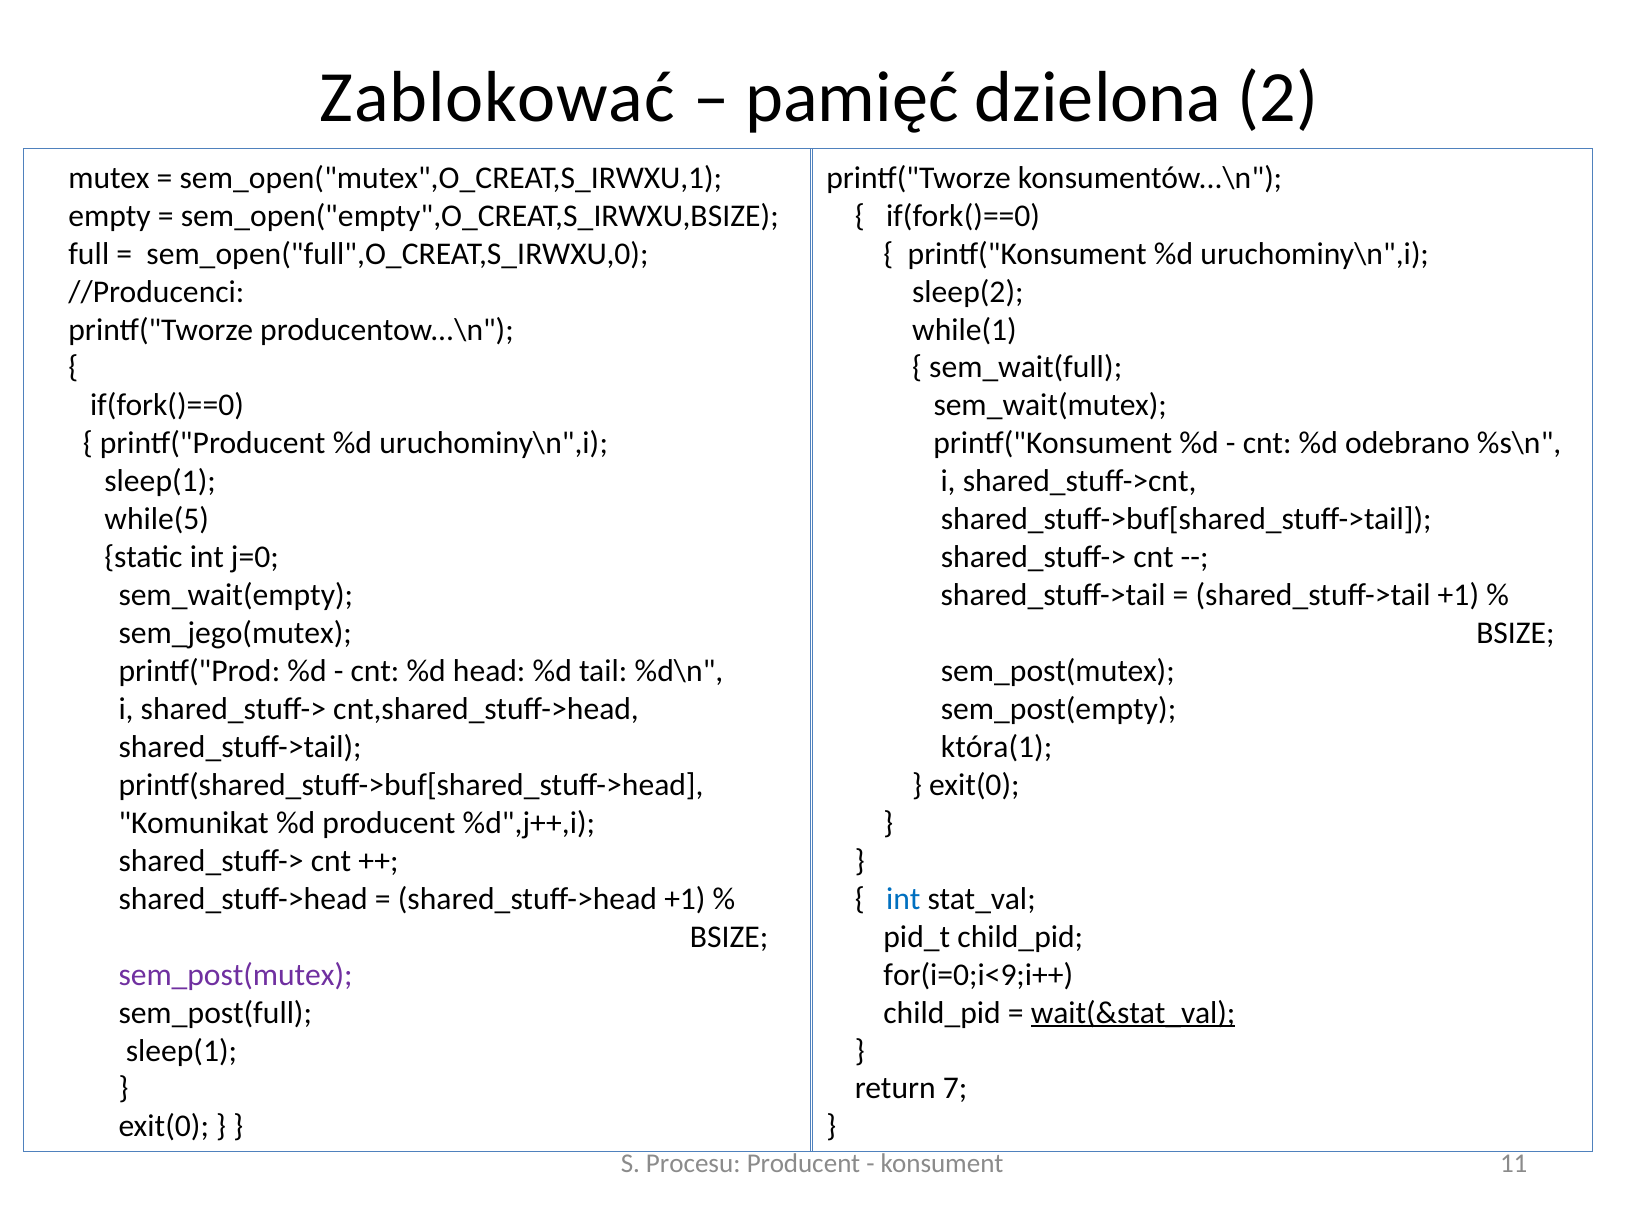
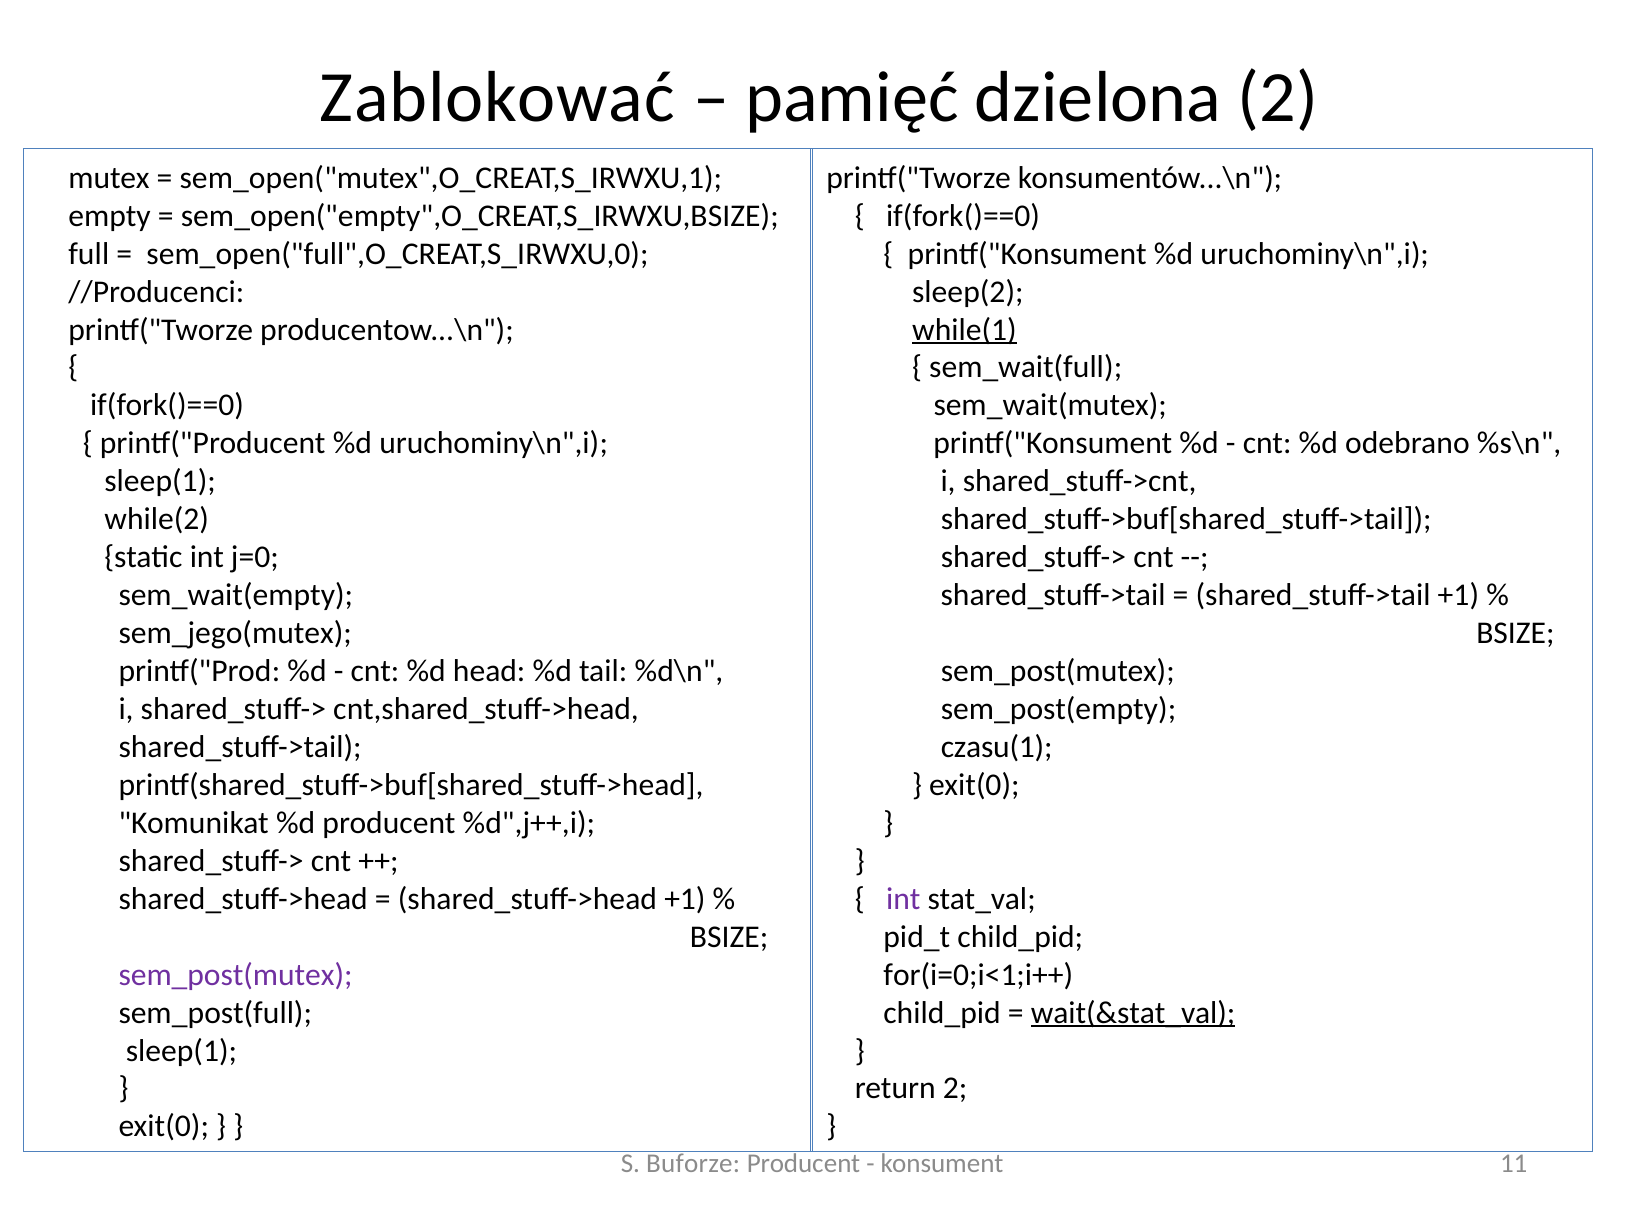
while(1 underline: none -> present (964, 330)
while(5: while(5 -> while(2 (157, 519)
która(1: która(1 -> czasu(1 (997, 747)
int colour: blue -> purple (903, 899)
for(i=0;i<9;i++: for(i=0;i<9;i++ -> for(i=0;i<1;i++ (978, 974)
return 7: 7 -> 2 (955, 1088)
Procesu: Procesu -> Buforze (693, 1164)
